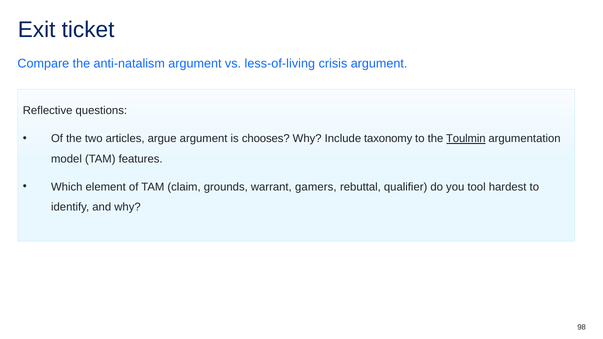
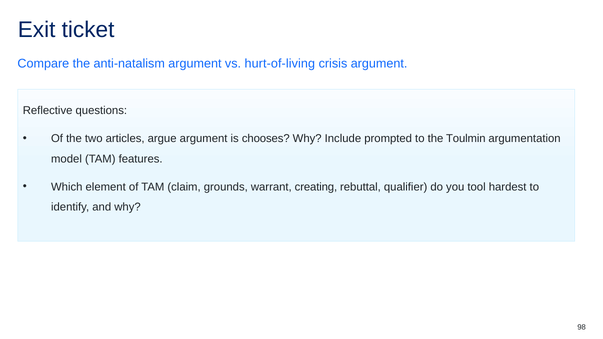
less-of-living: less-of-living -> hurt-of-living (280, 64)
taxonomy: taxonomy -> prompted (388, 139)
Toulmin underline: present -> none (466, 139)
gamers: gamers -> creating (316, 187)
